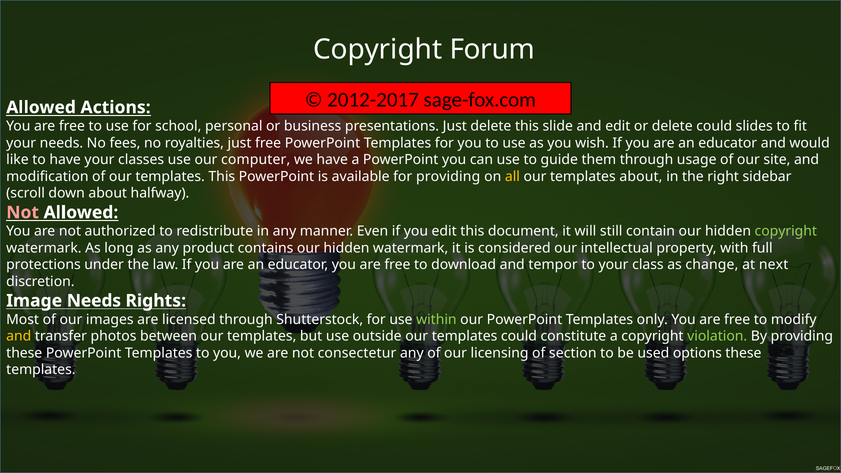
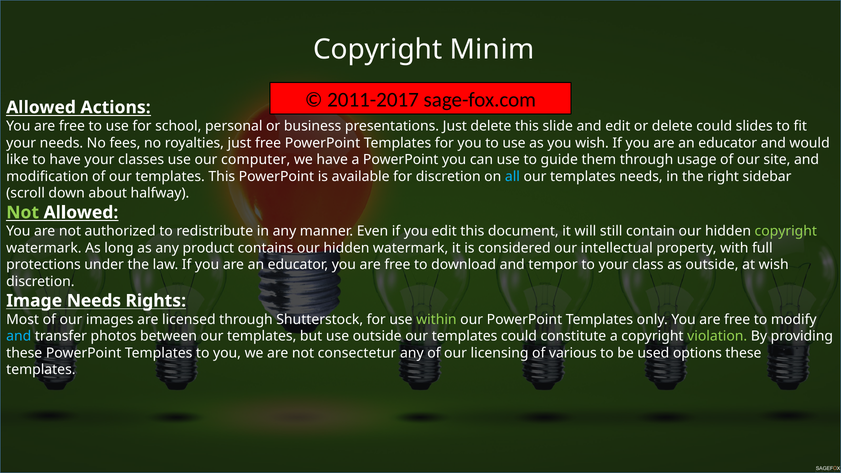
Forum: Forum -> Minim (492, 50)
2012-2017: 2012-2017 -> 2011-2017 (373, 100)
for providing: providing -> discretion (448, 177)
all colour: yellow -> light blue (512, 177)
templates about: about -> needs (641, 177)
Not colour: pink -> light green (23, 213)
as change: change -> outside (712, 265)
at next: next -> wish (774, 265)
and colour: yellow -> light blue (19, 336)
section: section -> various (573, 353)
